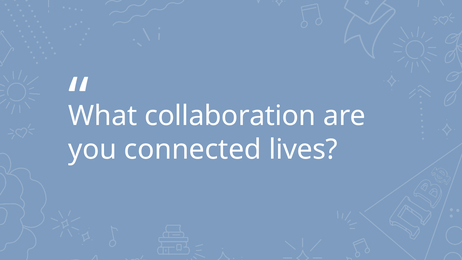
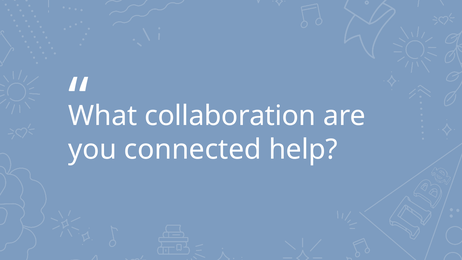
lives: lives -> help (303, 150)
